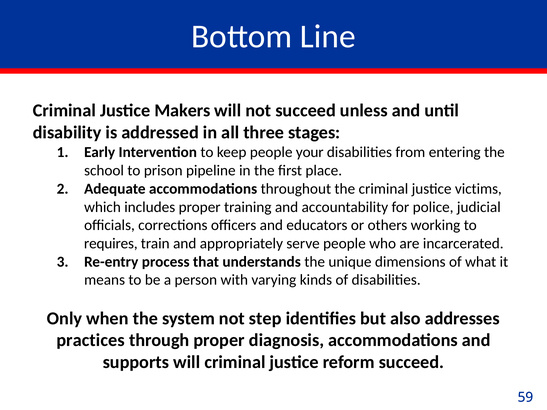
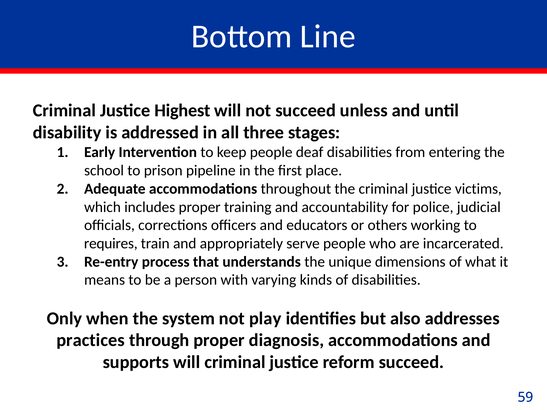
Makers: Makers -> Highest (182, 111)
your: your -> deaf (310, 152)
step: step -> play (265, 319)
